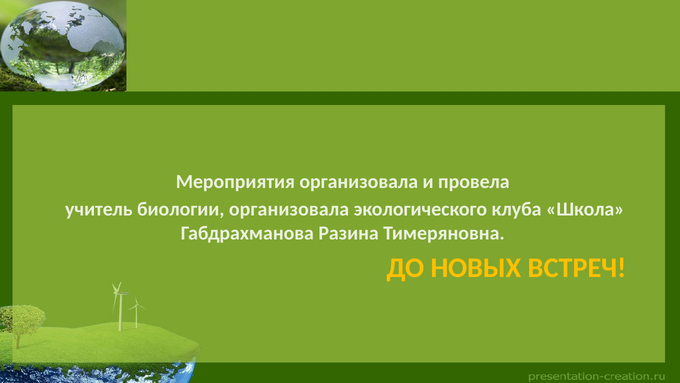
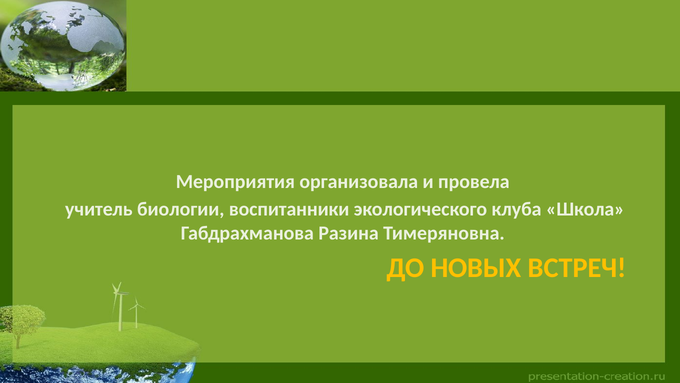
биологии организовала: организовала -> воспитанники (289, 209)
